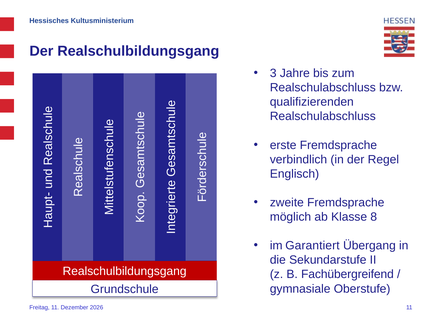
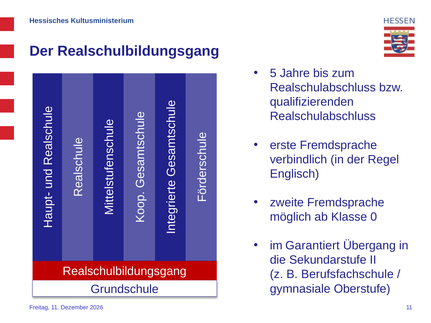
3: 3 -> 5 (273, 73)
8: 8 -> 0 (374, 217)
Fachübergreifend: Fachübergreifend -> Berufsfachschule (347, 275)
